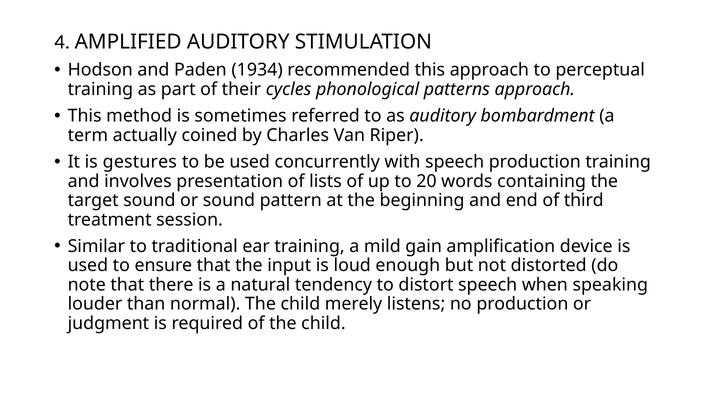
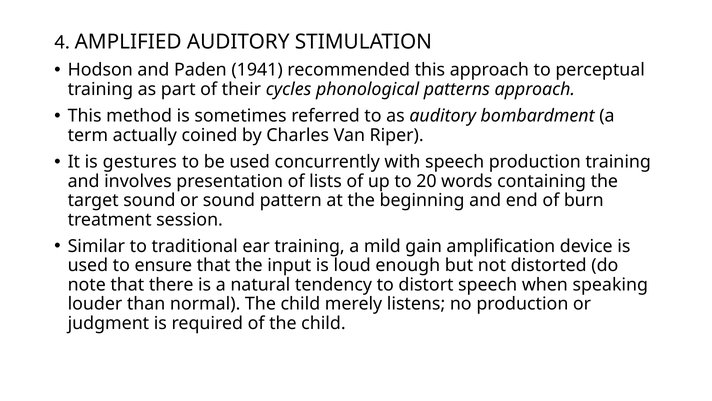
1934: 1934 -> 1941 (257, 70)
third: third -> burn (584, 200)
